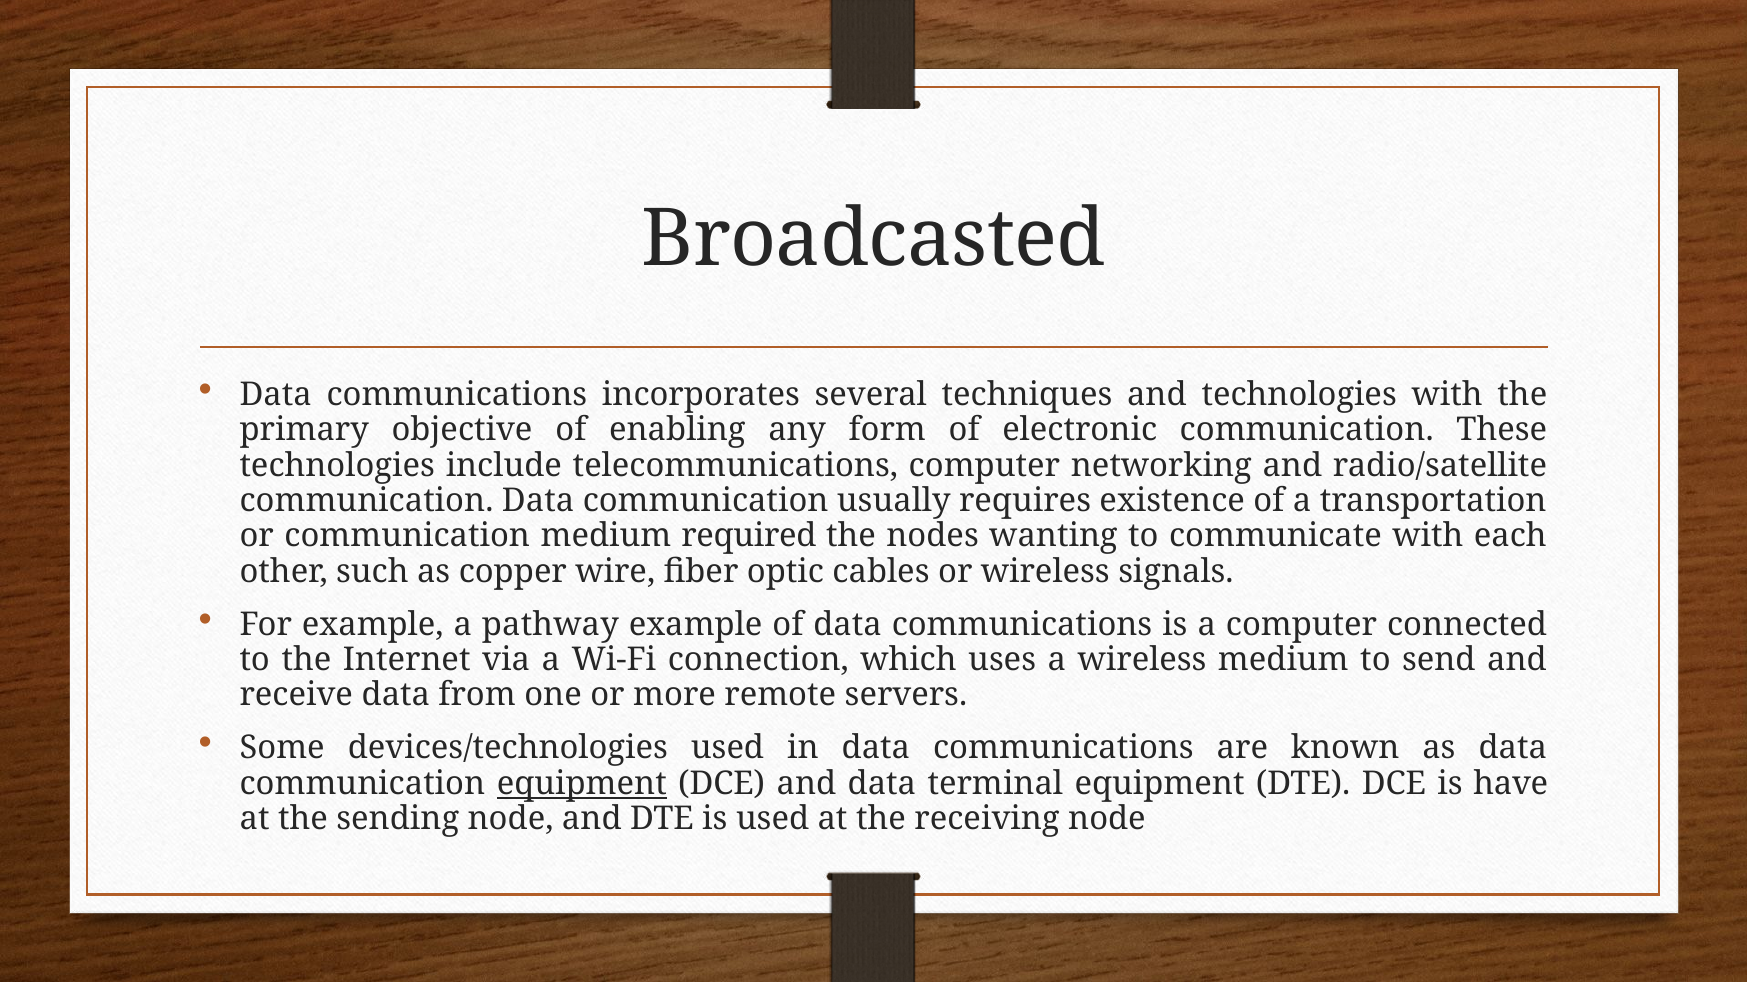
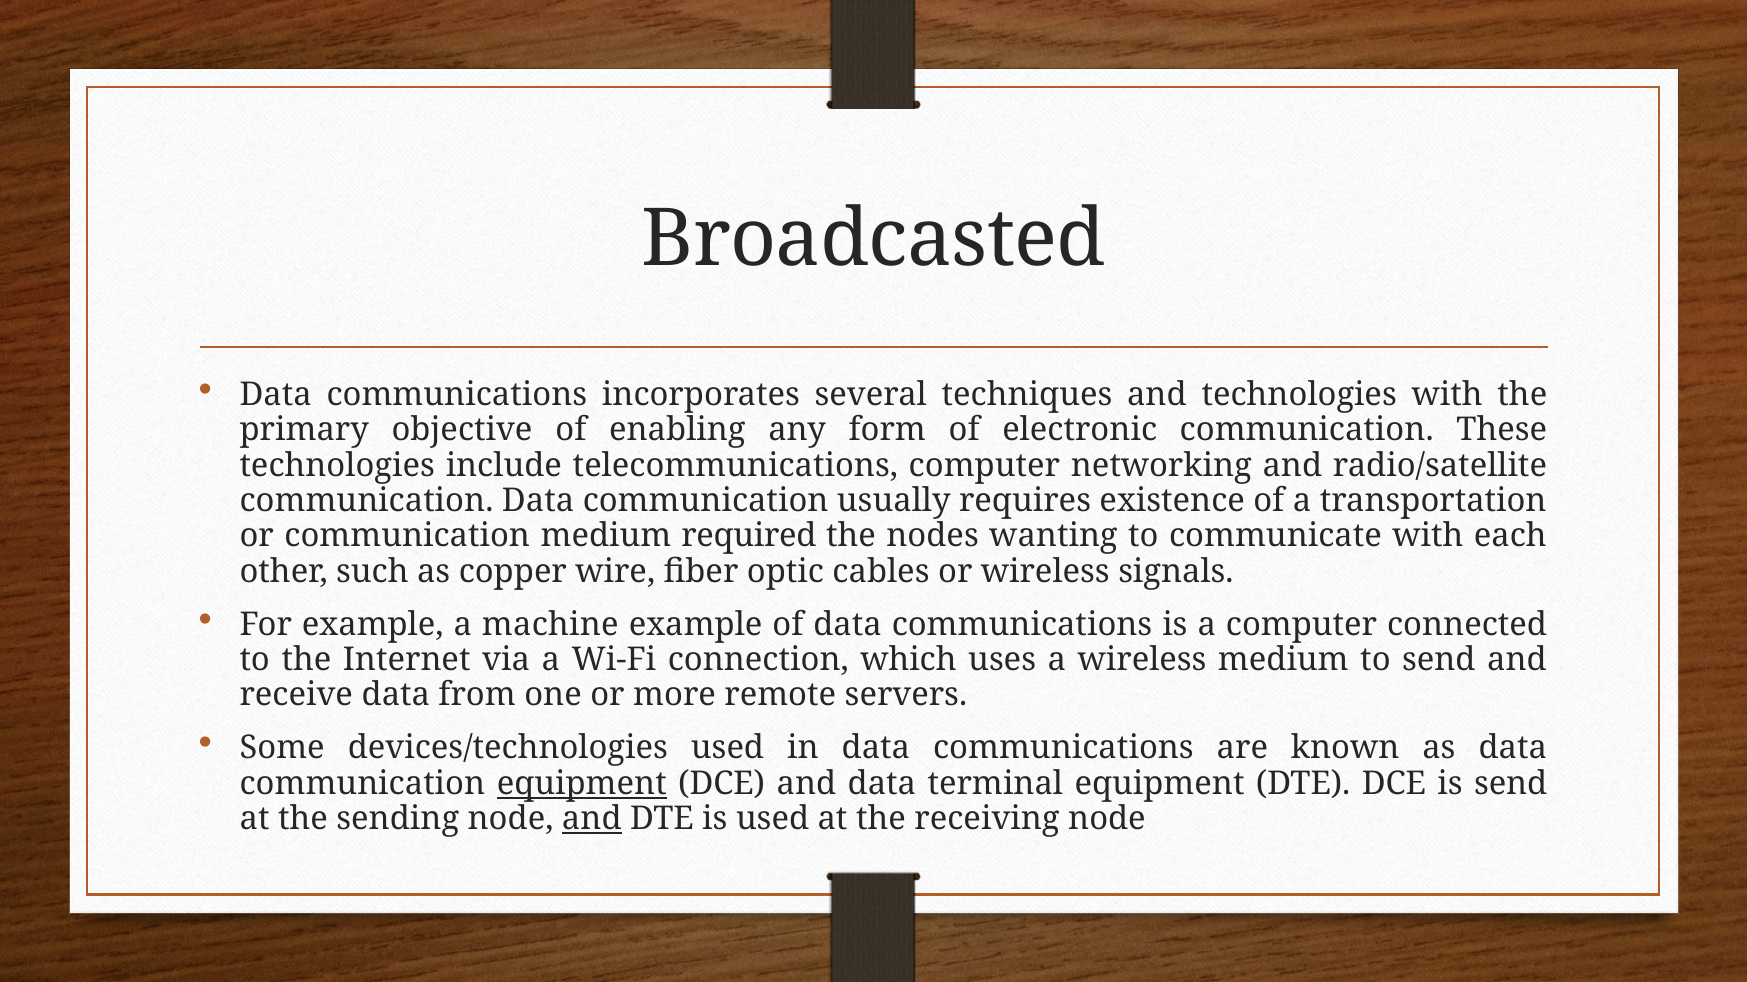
pathway: pathway -> machine (550, 625)
is have: have -> send (1511, 784)
and underline: none -> present (592, 819)
